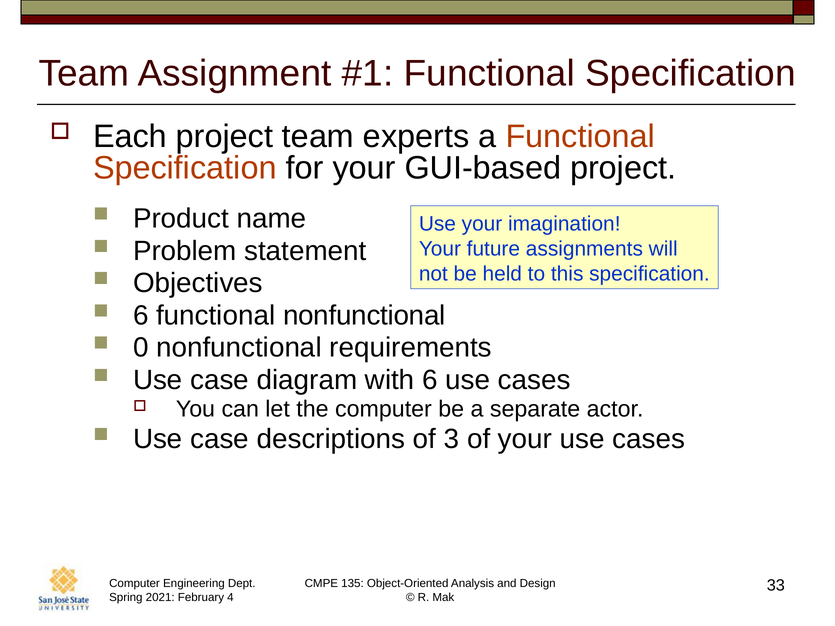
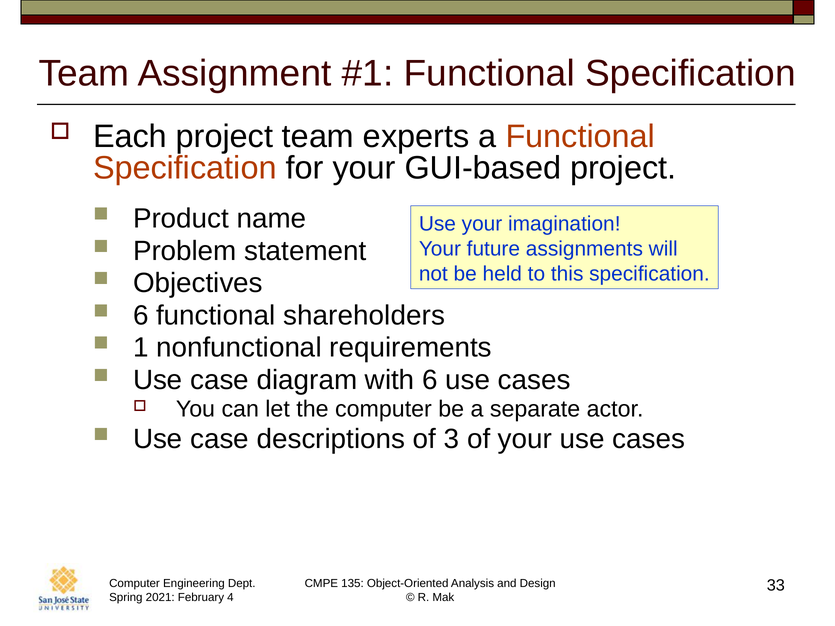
functional nonfunctional: nonfunctional -> shareholders (364, 316)
0: 0 -> 1 (141, 348)
